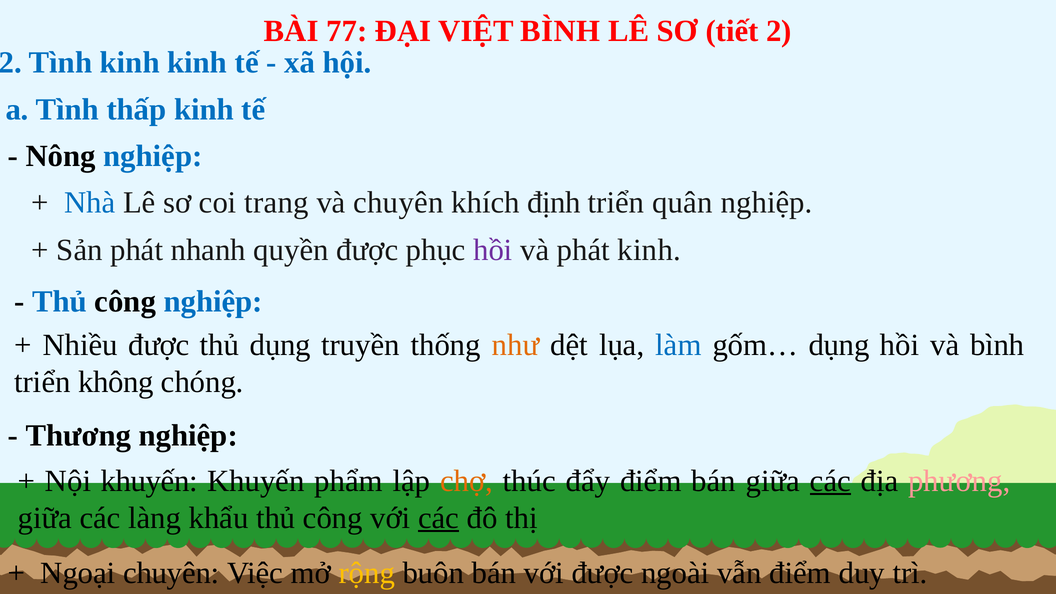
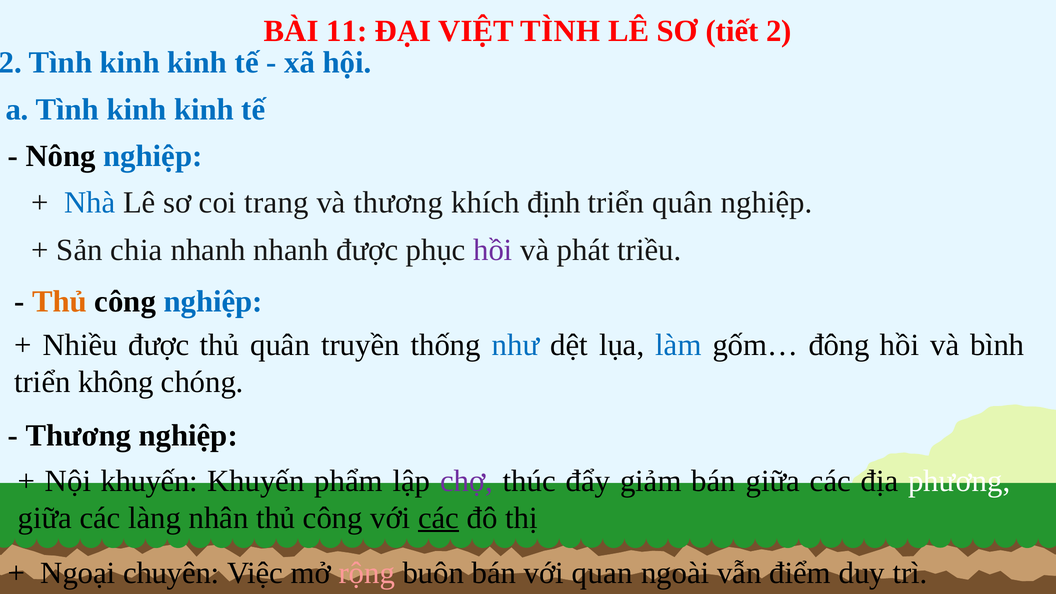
77: 77 -> 11 (347, 31)
VIỆT BÌNH: BÌNH -> TÌNH (560, 31)
a Tình thấp: thấp -> kinh (137, 110)
và chuyên: chuyên -> thương (398, 203)
Sản phát: phát -> chia (136, 250)
nhanh quyền: quyền -> nhanh (291, 250)
phát kinh: kinh -> triều (649, 250)
Thủ colour: blue -> orange (59, 301)
thủ dụng: dụng -> quân (280, 345)
như colour: orange -> blue (516, 345)
gốm… dụng: dụng -> đông (839, 345)
chợ colour: orange -> purple (467, 481)
đẩy điểm: điểm -> giảm (651, 481)
các underline: present -> none (830, 481)
phương colour: pink -> white (959, 481)
khẩu: khẩu -> nhân (219, 518)
rộng colour: yellow -> pink (367, 573)
với được: được -> quan (602, 573)
